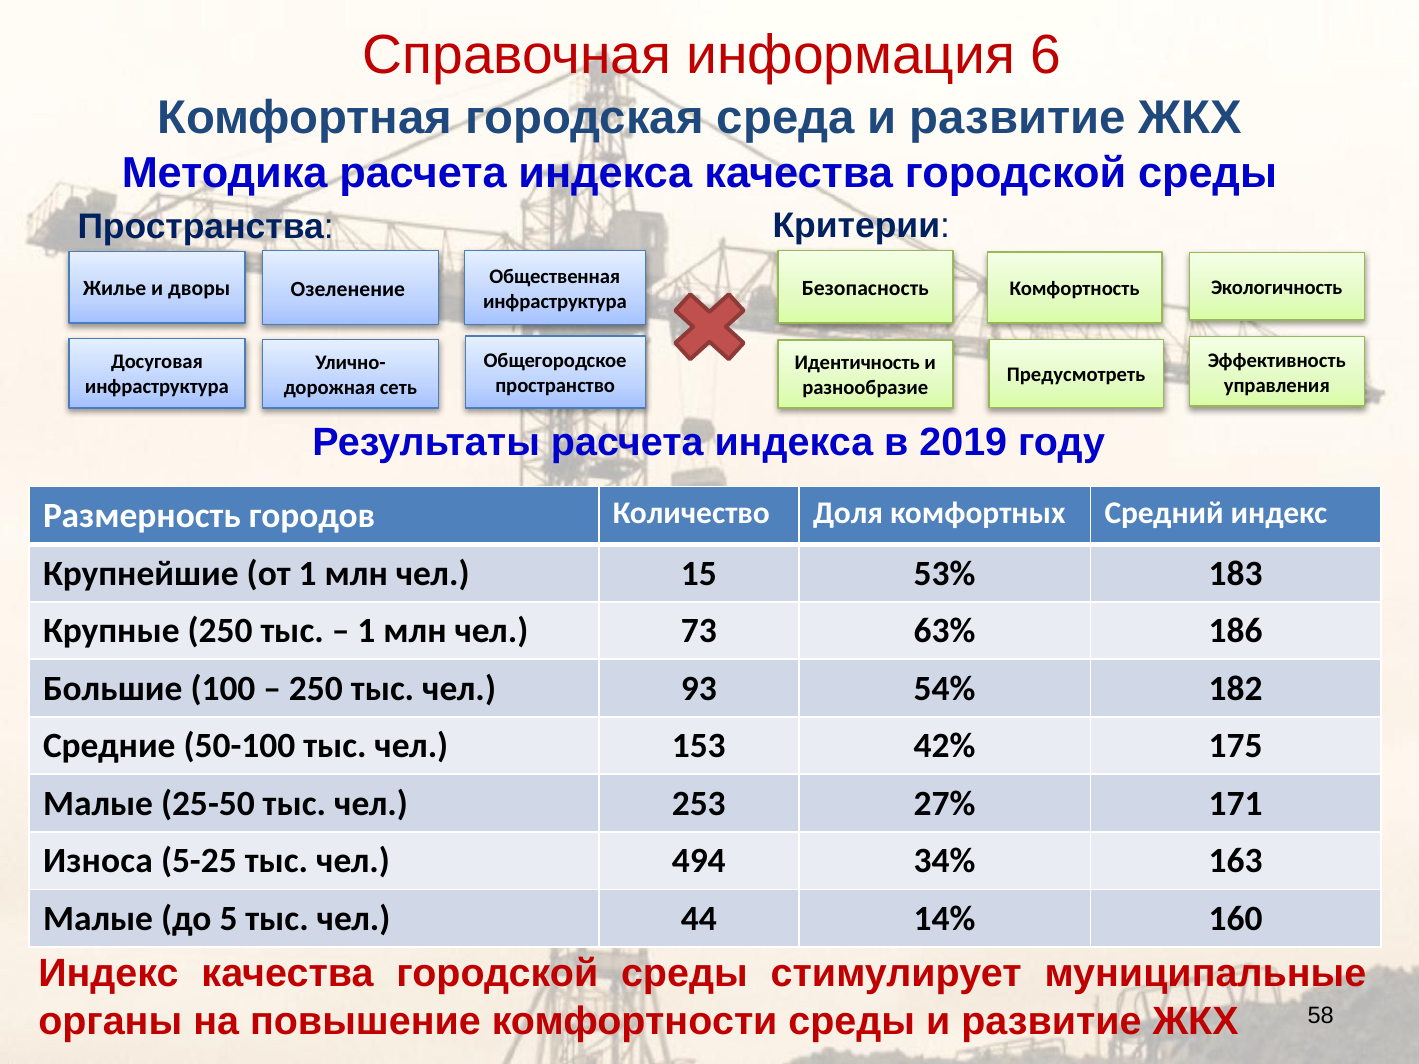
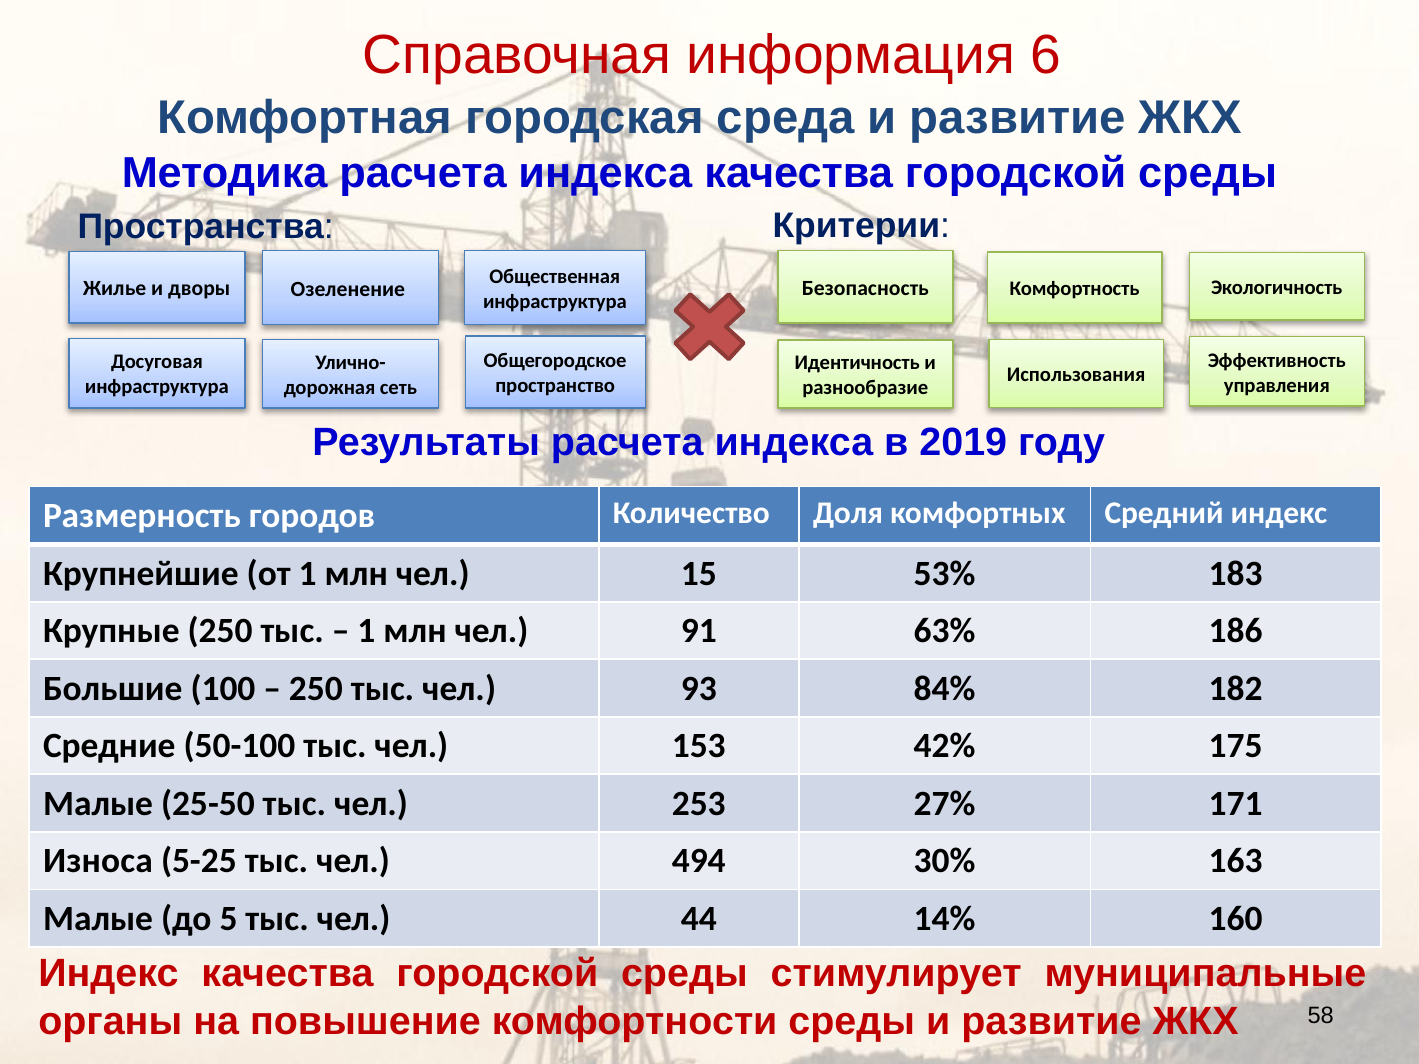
Предусмотреть: Предусмотреть -> Использования (1076, 375)
73: 73 -> 91 (699, 631)
54%: 54% -> 84% (945, 689)
34%: 34% -> 30% (945, 861)
